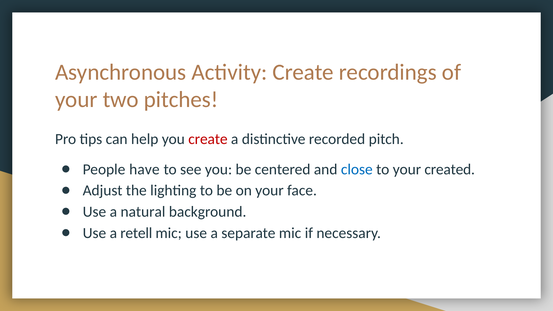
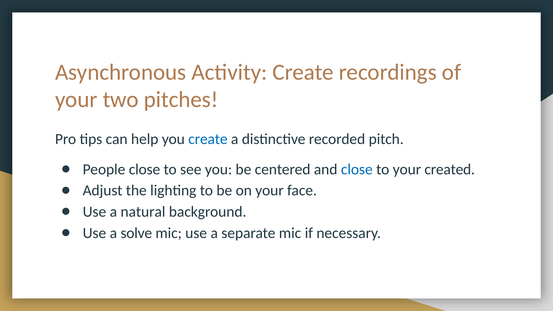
create colour: red -> blue (208, 139)
People have: have -> close (145, 169)
retell: retell -> solve (136, 233)
